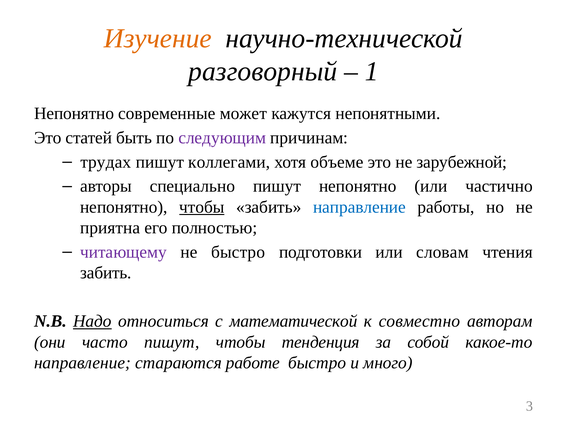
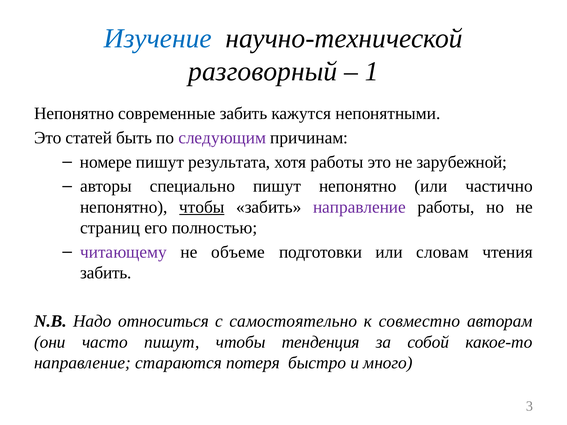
Изучение colour: orange -> blue (158, 38)
современные может: может -> забить (244, 114)
трудах: трудах -> номере (106, 162)
коллегами: коллегами -> результата (229, 162)
хотя объеме: объеме -> работы (337, 162)
направление colour: blue -> purple (359, 207)
приятна: приятна -> страниц (110, 228)
не быстро: быстро -> объеме (238, 252)
Надо underline: present -> none (92, 321)
математической: математической -> самостоятельно (293, 321)
работе: работе -> потеря (253, 363)
